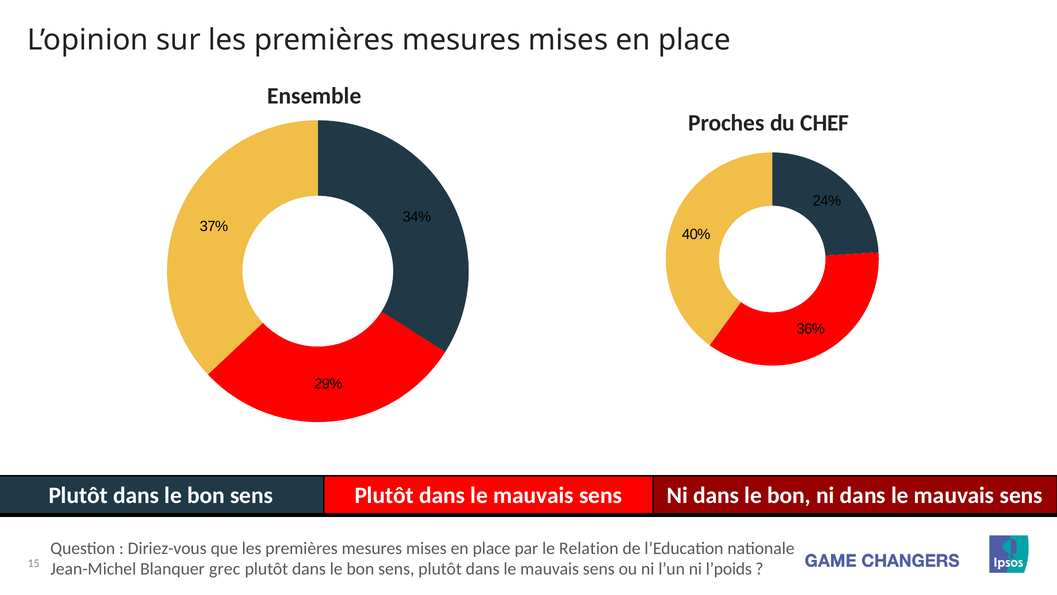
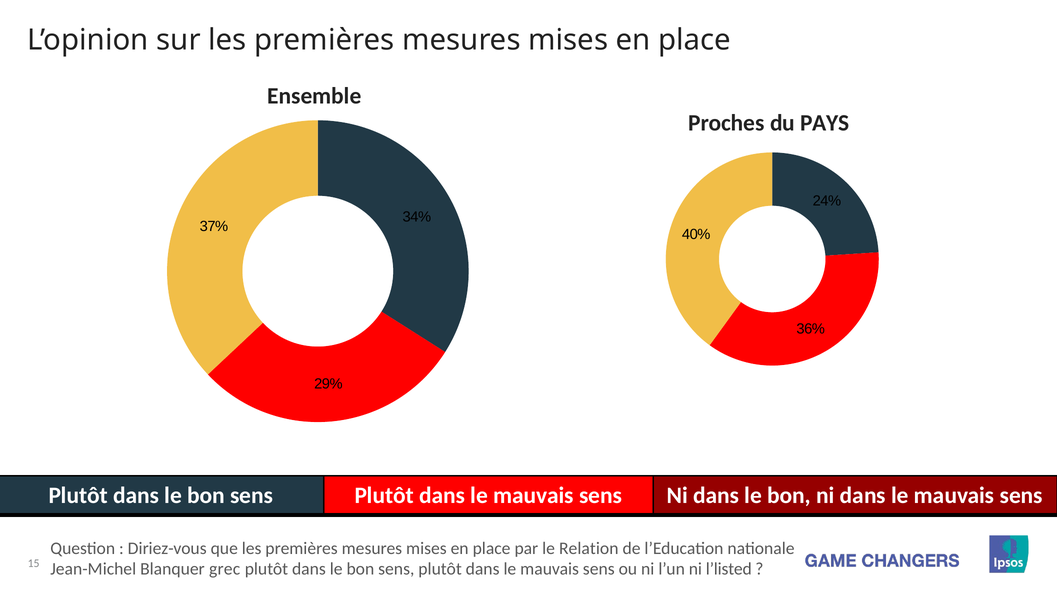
CHEF: CHEF -> PAYS (825, 123)
l’poids: l’poids -> l’listed (729, 568)
